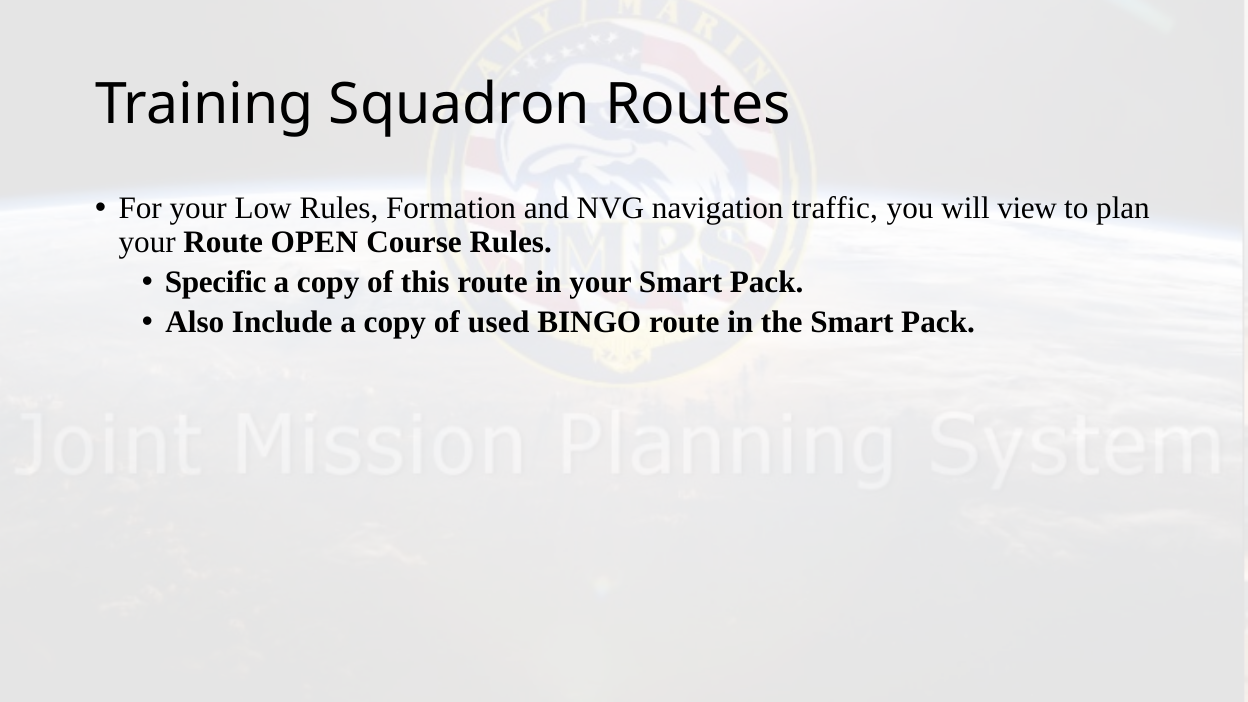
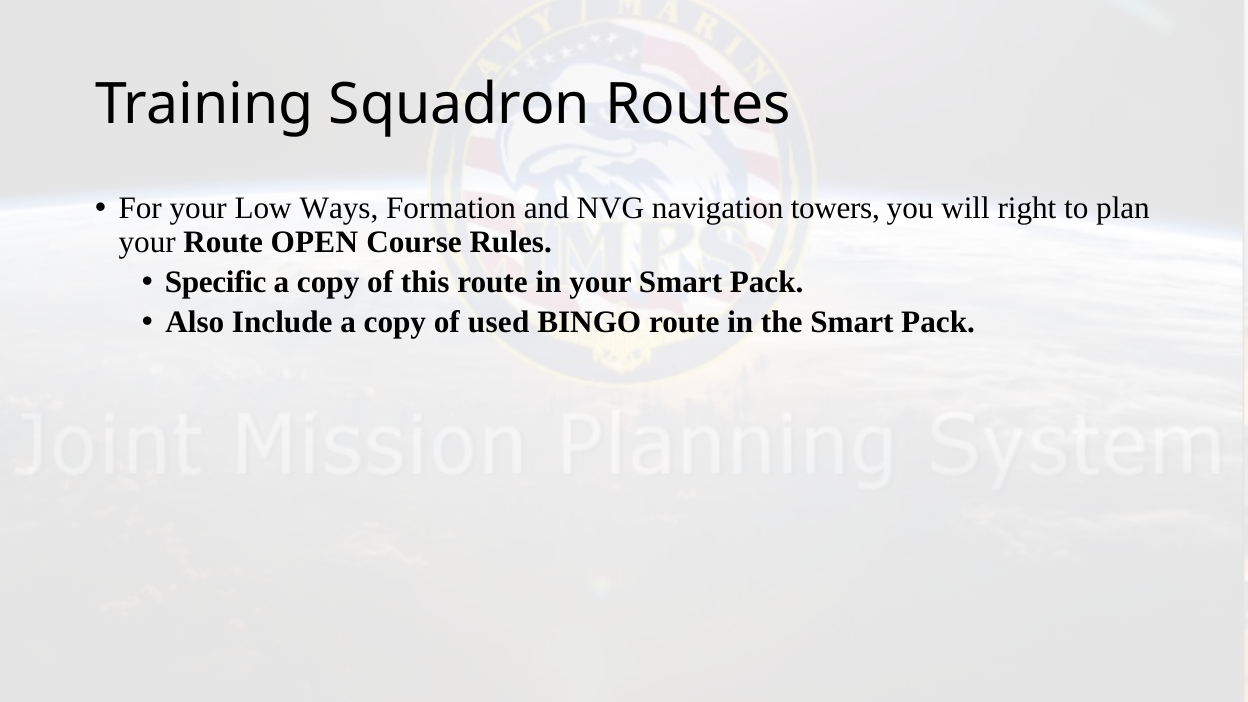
Low Rules: Rules -> Ways (339, 208)
traffic: traffic -> towers (835, 208)
view: view -> right (1027, 208)
